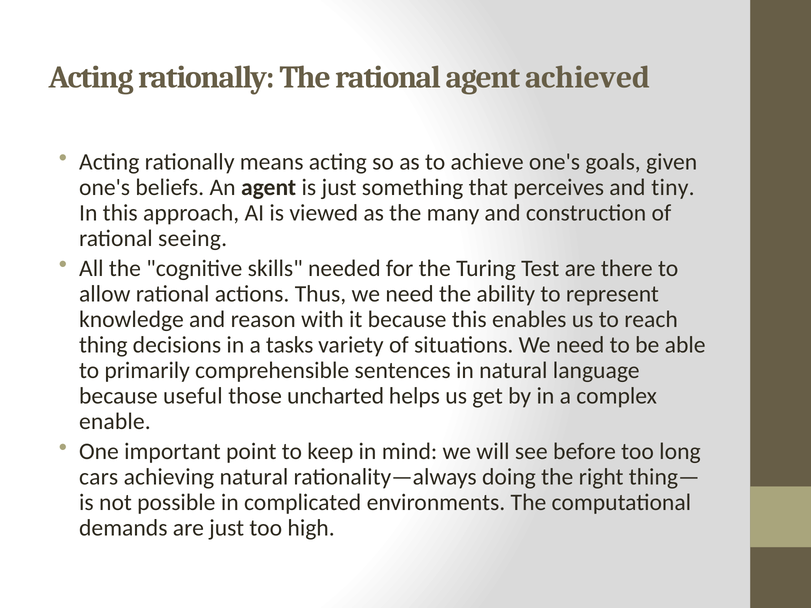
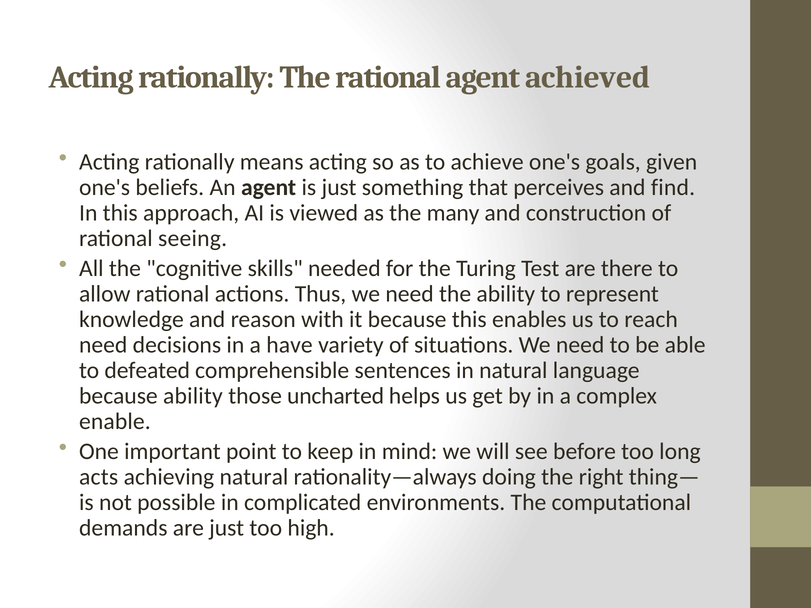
tiny: tiny -> find (673, 187)
thing: thing -> need (103, 345)
tasks: tasks -> have (290, 345)
primarily: primarily -> defeated (147, 371)
because useful: useful -> ability (193, 396)
cars: cars -> acts (99, 477)
